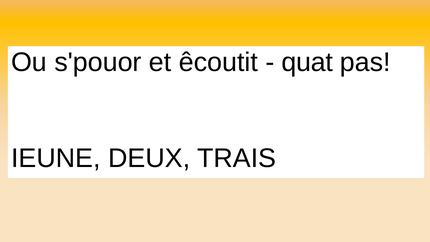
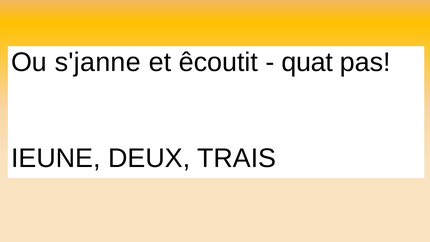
s'pouor: s'pouor -> s'janne (98, 62)
